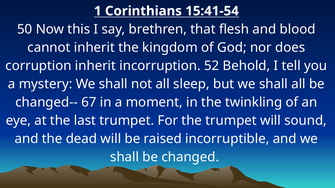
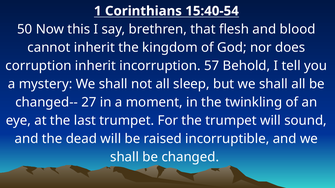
15:41-54: 15:41-54 -> 15:40-54 (212, 11)
52: 52 -> 57 (212, 66)
67: 67 -> 27 (89, 103)
